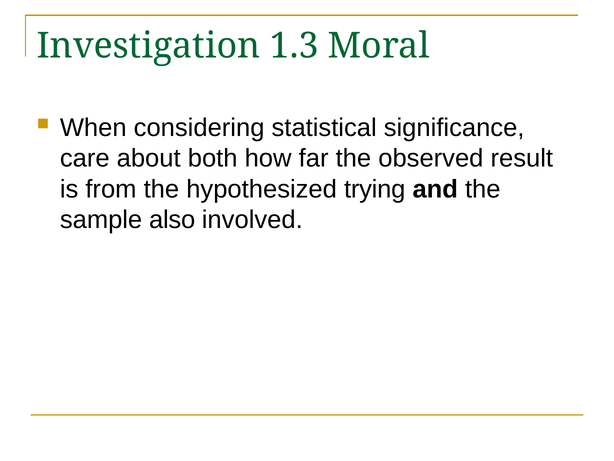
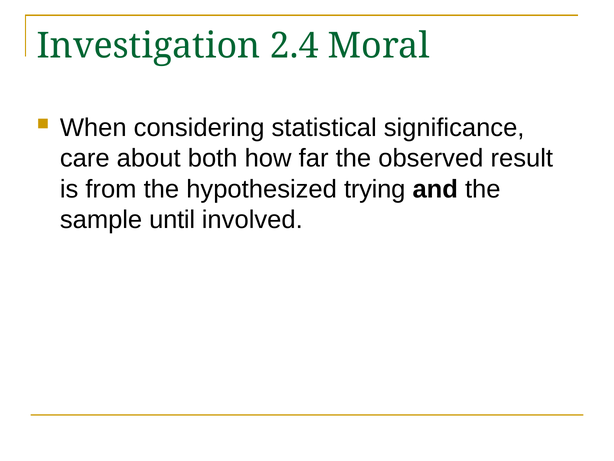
1.3: 1.3 -> 2.4 (294, 46)
also: also -> until (172, 220)
